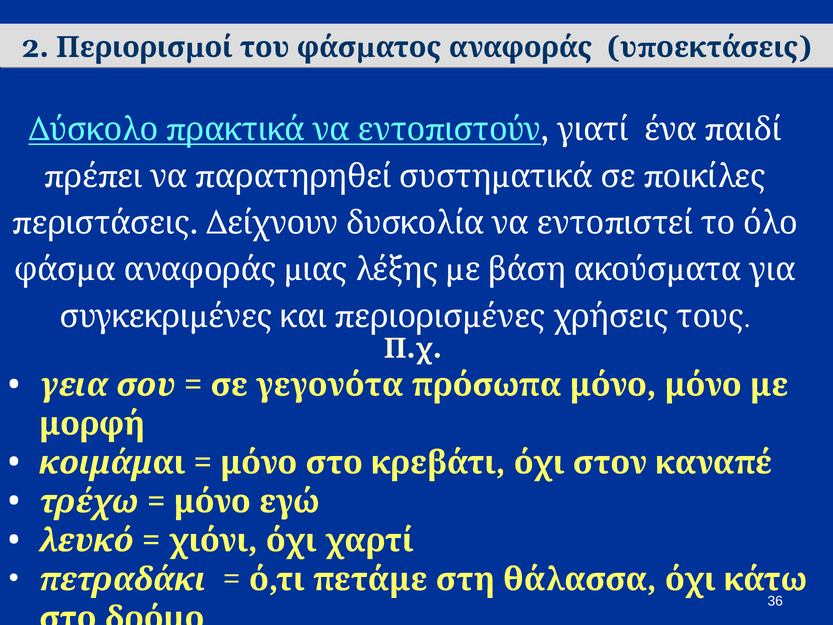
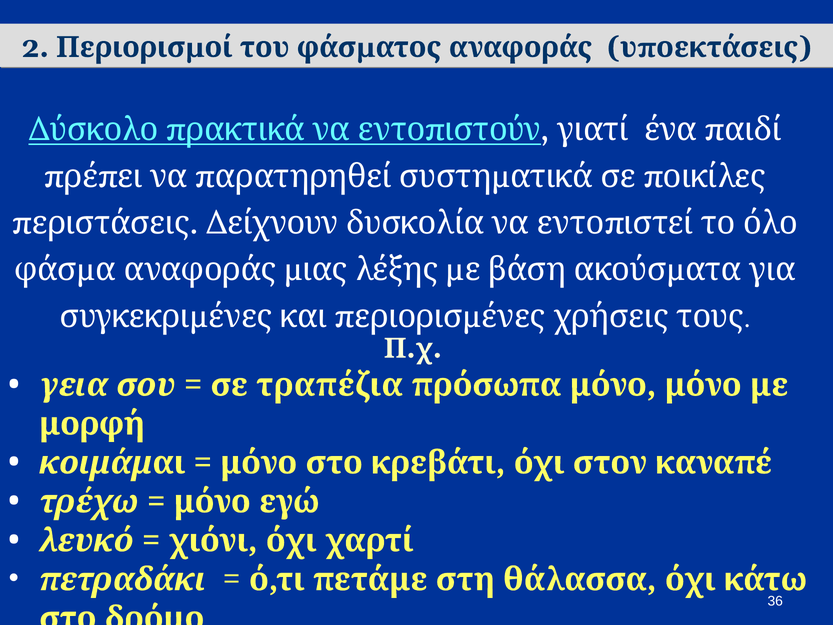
γεγονότα: γεγονότα -> τραπέζια (330, 385)
